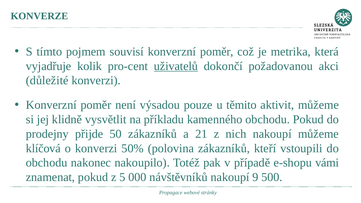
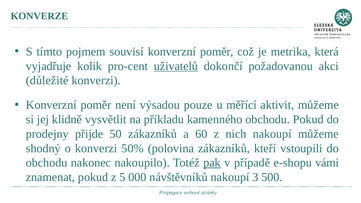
těmito: těmito -> měřící (242, 105)
21: 21 -> 60 (201, 134)
klíčová: klíčová -> shodný (43, 148)
pak underline: none -> present (212, 163)
9: 9 -> 3 (255, 177)
